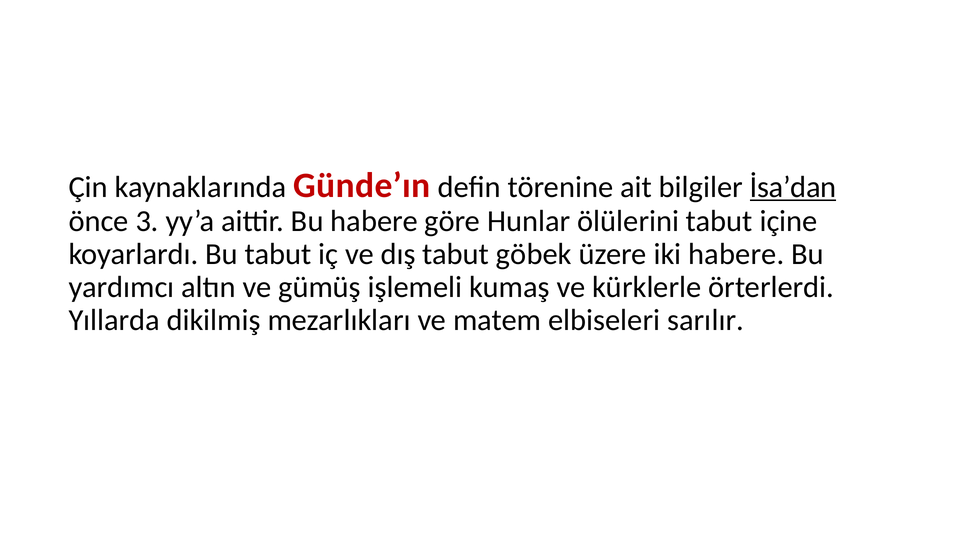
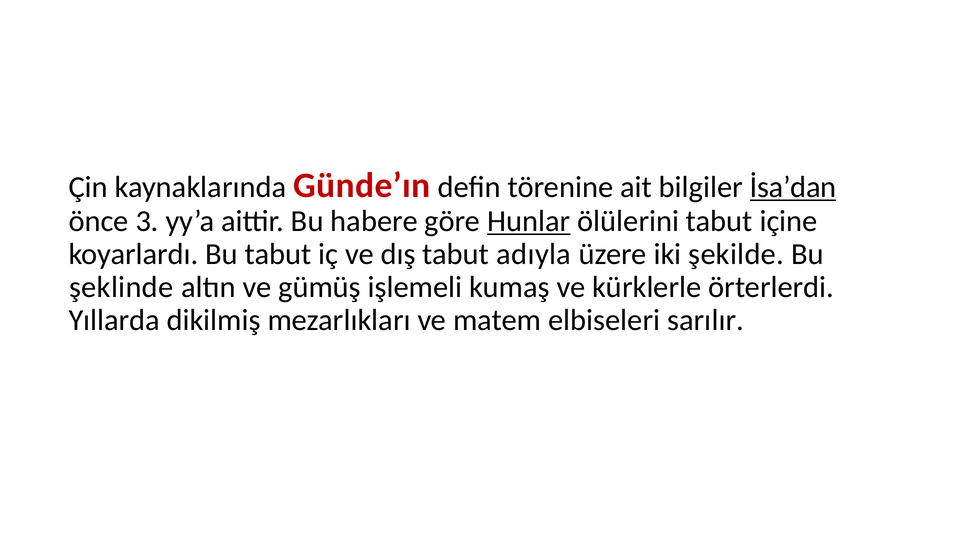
Hunlar underline: none -> present (529, 221)
göbek: göbek -> adıyla (534, 254)
iki habere: habere -> şekilde (736, 254)
yardımcı: yardımcı -> şeklinde (121, 287)
